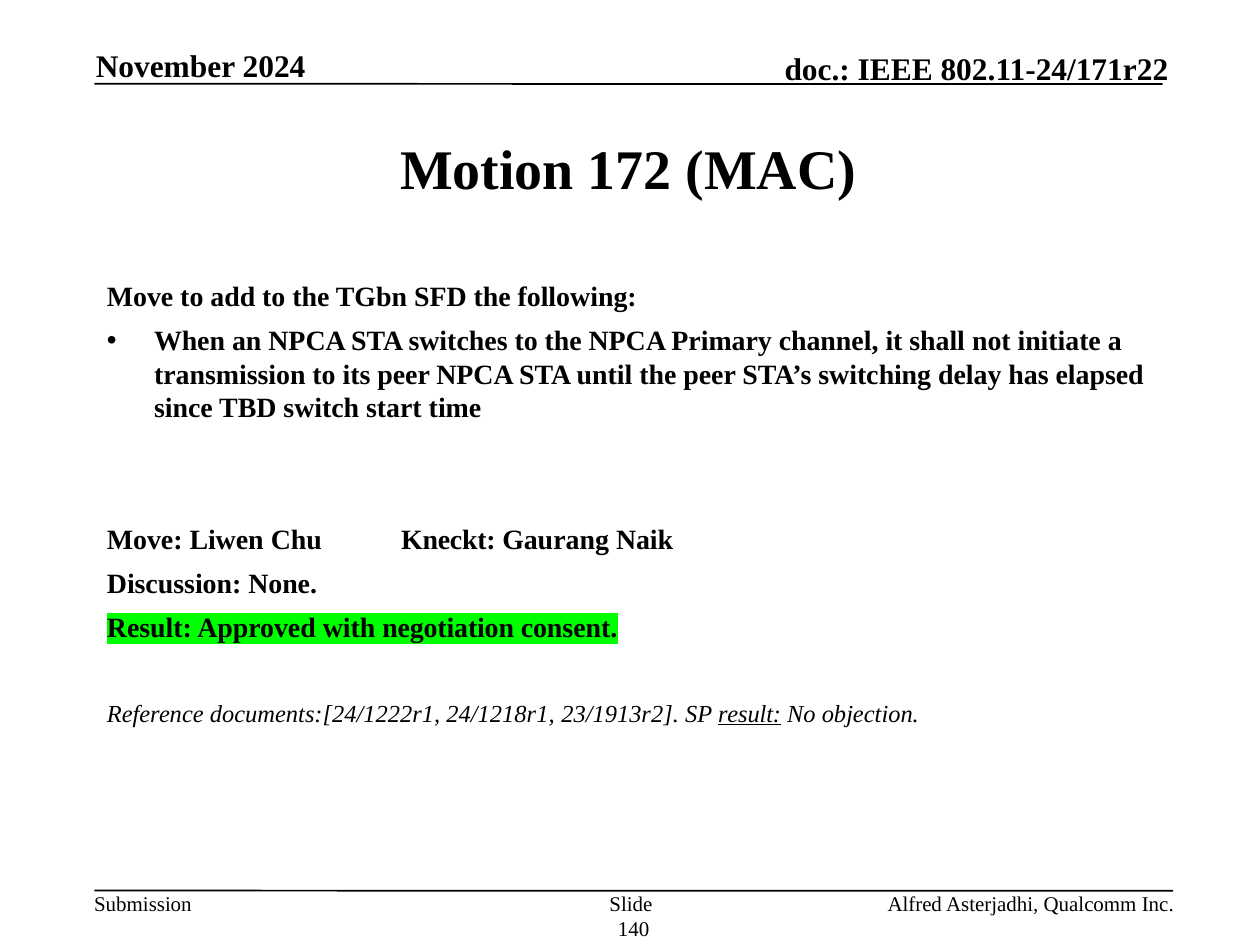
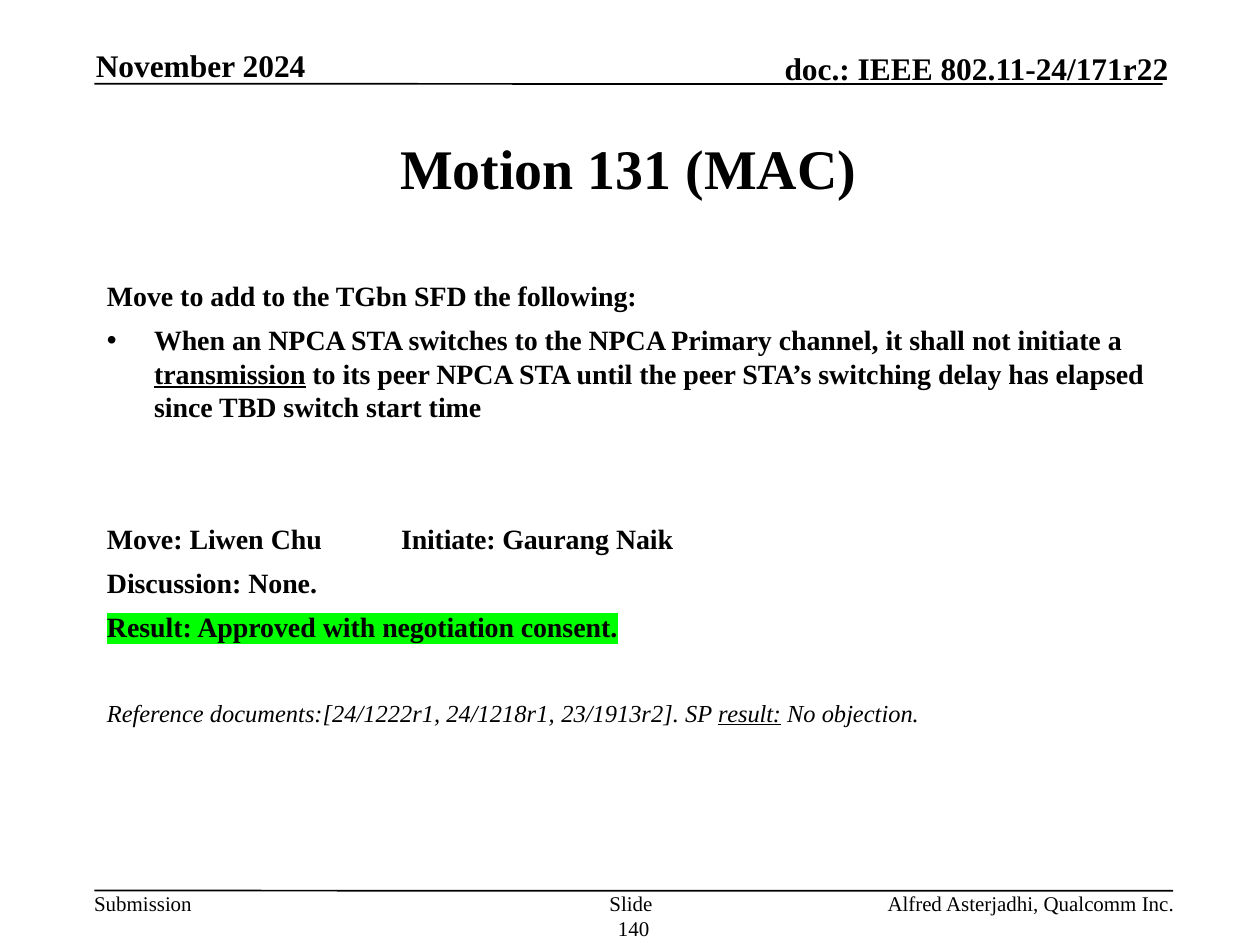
172: 172 -> 131 (630, 171)
transmission underline: none -> present (230, 375)
Chu Kneckt: Kneckt -> Initiate (448, 540)
